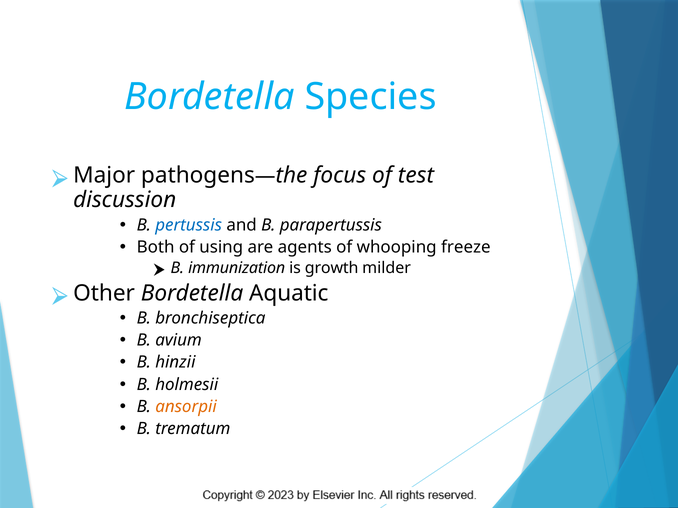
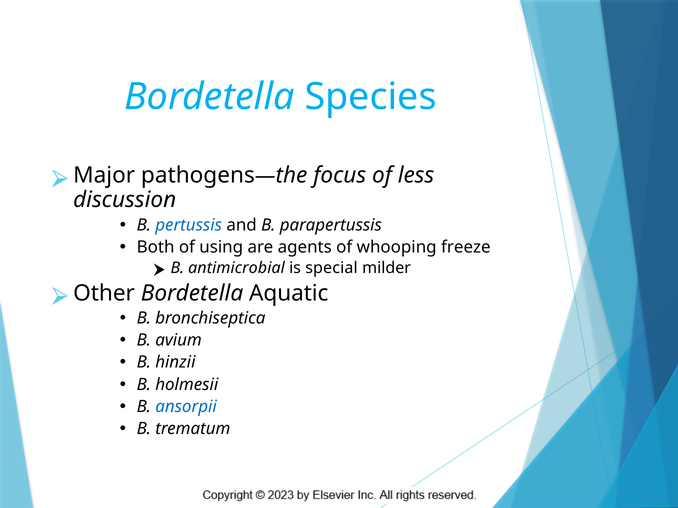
test: test -> less (416, 176)
immunization: immunization -> antimicrobial (237, 268)
growth: growth -> special (331, 268)
ansorpii colour: orange -> blue (186, 407)
